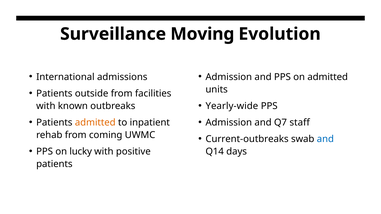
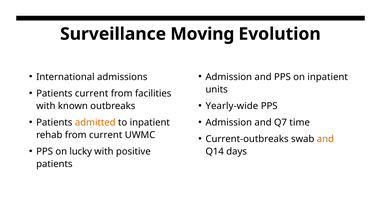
on admitted: admitted -> inpatient (328, 77)
Patients outside: outside -> current (92, 94)
staff: staff -> time (300, 123)
from coming: coming -> current (106, 135)
and colour: blue -> orange (325, 139)
